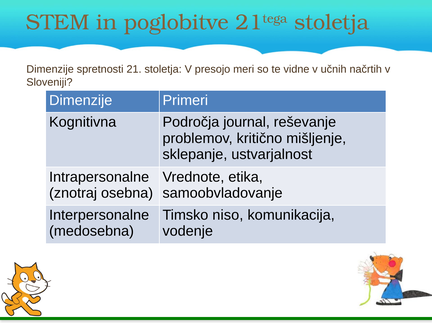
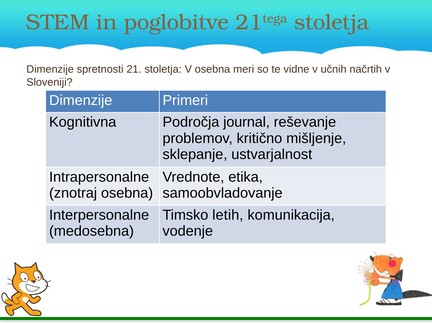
V presojo: presojo -> osebna (213, 69)
niso: niso -> letih (228, 215)
